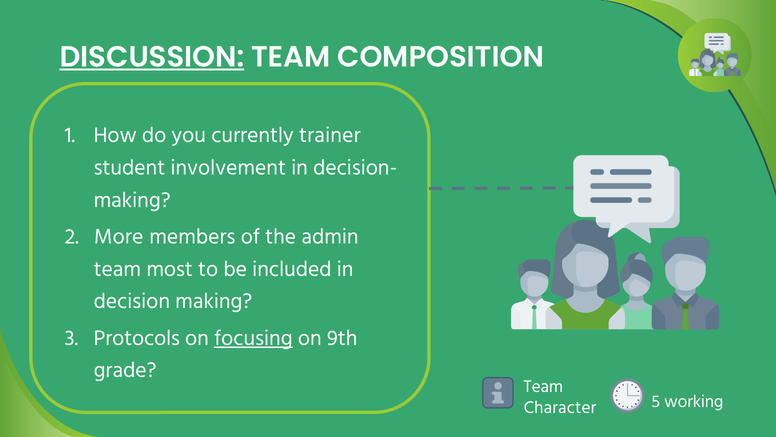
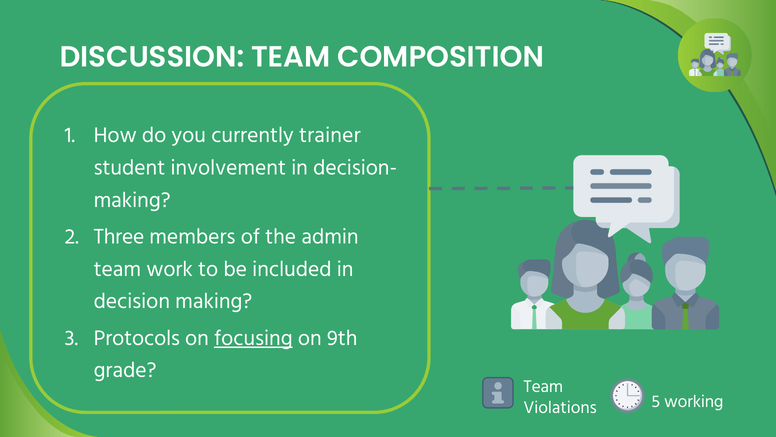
DISCUSSION underline: present -> none (152, 57)
More: More -> Three (119, 236)
most: most -> work (170, 269)
Character: Character -> Violations (560, 407)
